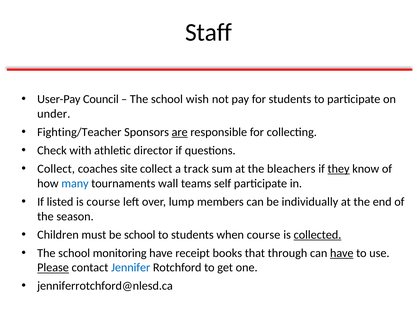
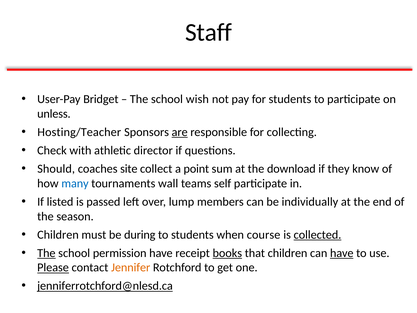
Council: Council -> Bridget (101, 99)
under: under -> unless (54, 114)
Fighting/Teacher: Fighting/Teacher -> Hosting/Teacher (79, 132)
Collect: Collect -> Should (56, 169)
track: track -> point (196, 169)
bleachers: bleachers -> download (291, 169)
they underline: present -> none (339, 169)
is course: course -> passed (103, 202)
be school: school -> during (140, 235)
The underline: none -> present (46, 253)
monitoring: monitoring -> permission (120, 253)
books underline: none -> present (227, 253)
that through: through -> children (288, 253)
Jennifer colour: blue -> orange (131, 267)
jenniferrotchford@nlesd.ca underline: none -> present (105, 286)
